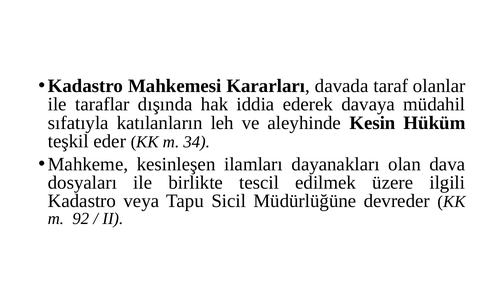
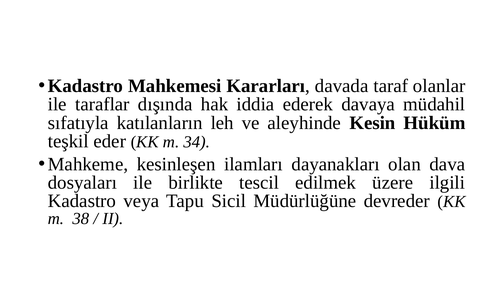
92: 92 -> 38 (81, 218)
